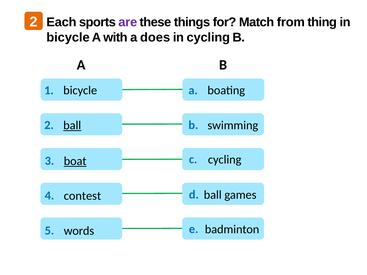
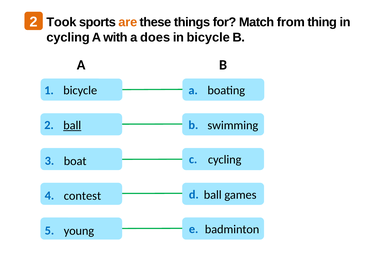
Each: Each -> Took (61, 22)
are colour: purple -> orange (128, 22)
bicycle: bicycle -> cycling (68, 37)
in cycling: cycling -> bicycle (208, 37)
boat underline: present -> none (75, 161)
words: words -> young (79, 231)
